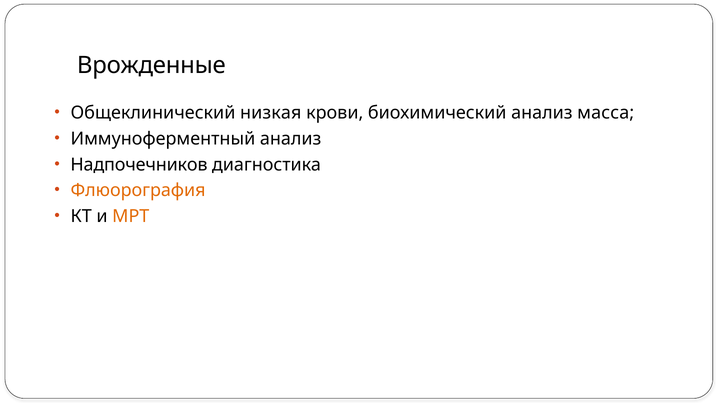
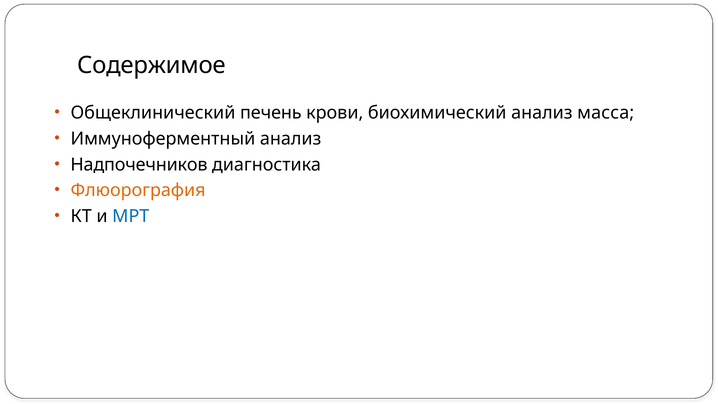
Врожденные: Врожденные -> Содержимое (151, 65)
низкая: низкая -> печень (271, 113)
МРТ colour: orange -> blue (131, 216)
